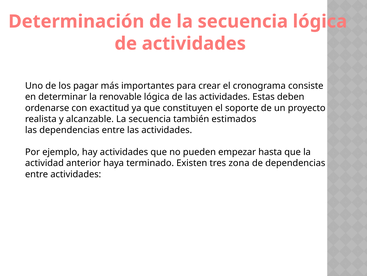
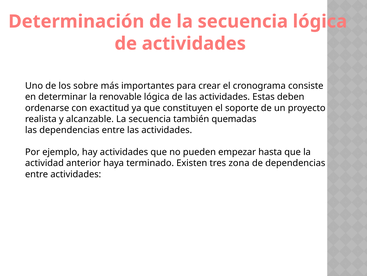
pagar: pagar -> sobre (86, 86)
estimados: estimados -> quemadas (234, 119)
